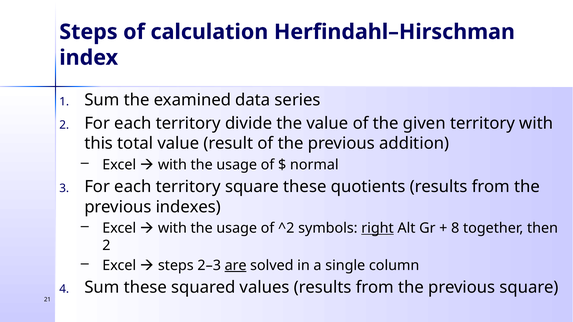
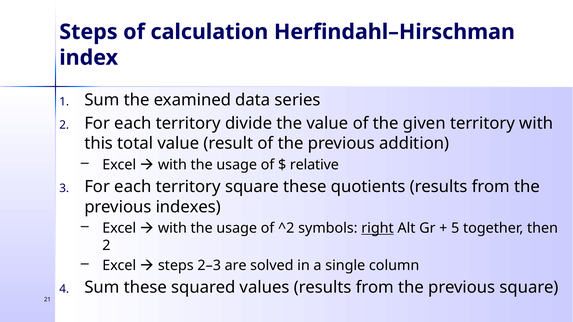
normal: normal -> relative (314, 165)
8: 8 -> 5 (455, 228)
are underline: present -> none (236, 266)
